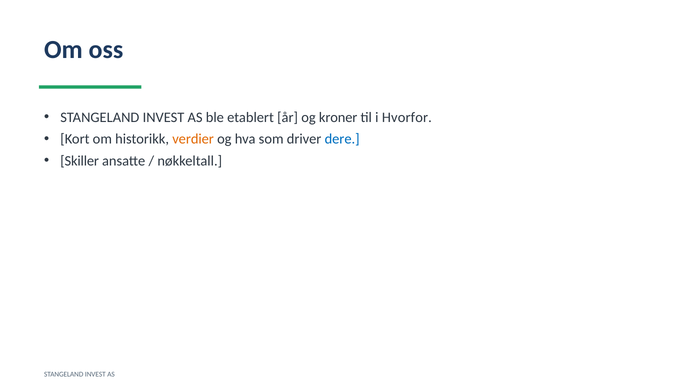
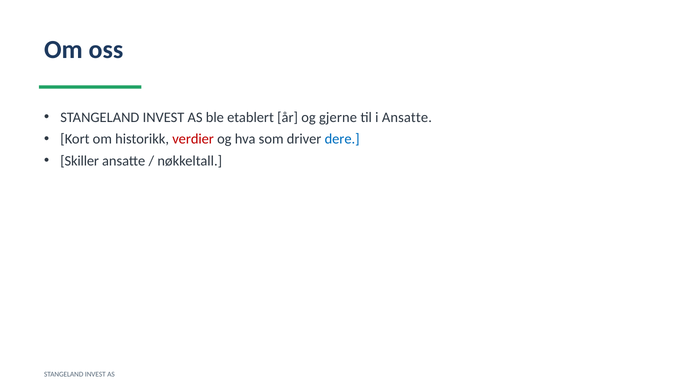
kroner: kroner -> gjerne (338, 117)
i Hvorfor: Hvorfor -> Ansatte (407, 117)
verdier colour: orange -> red (193, 139)
